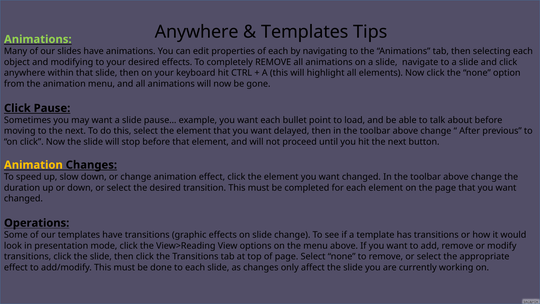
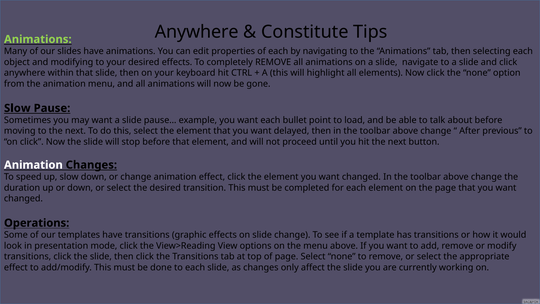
Templates: Templates -> Constitute (305, 32)
Click: Click -> Slow (17, 108)
Animation colour: yellow -> white (33, 165)
